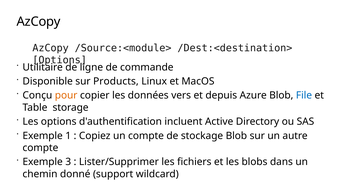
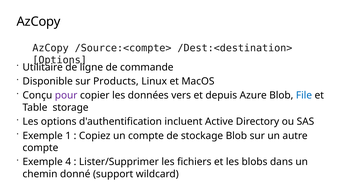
/Source:<module>: /Source:<module> -> /Source:<compte> (123, 48)
pour colour: orange -> purple (66, 95)
3: 3 -> 4 (68, 162)
